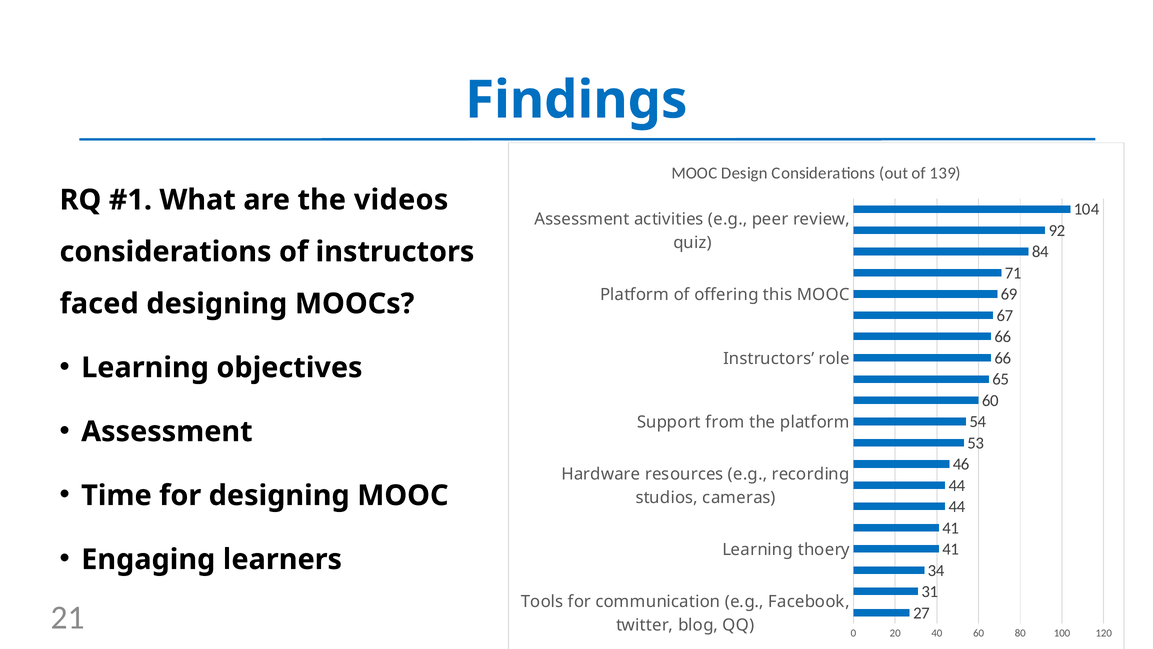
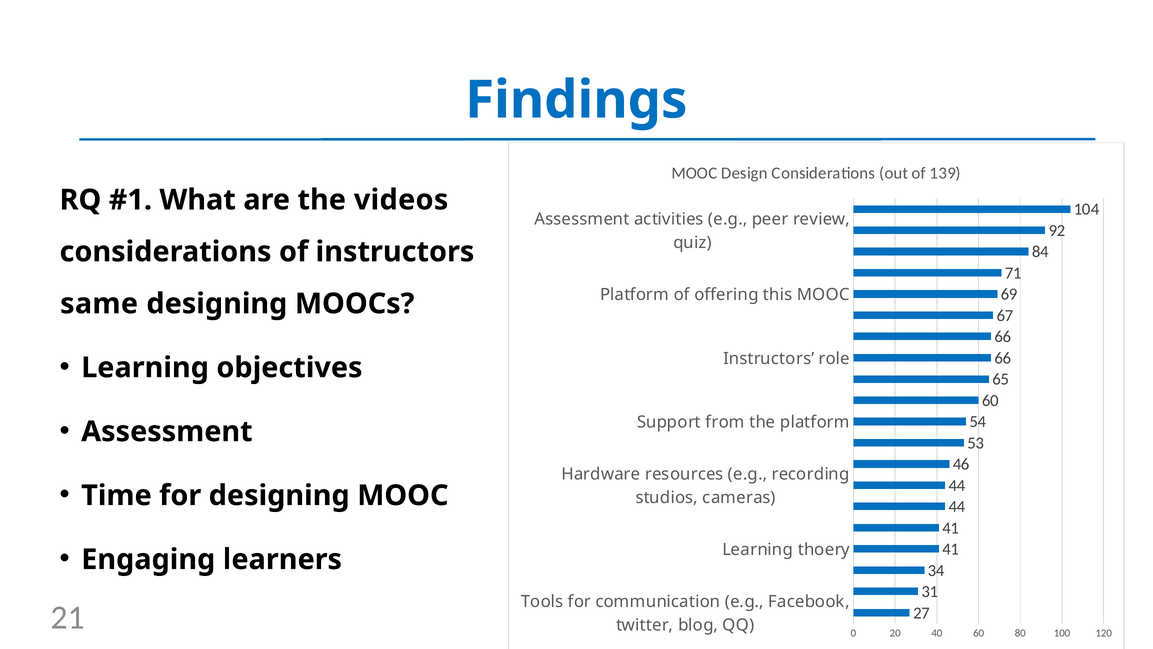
faced: faced -> same (99, 304)
